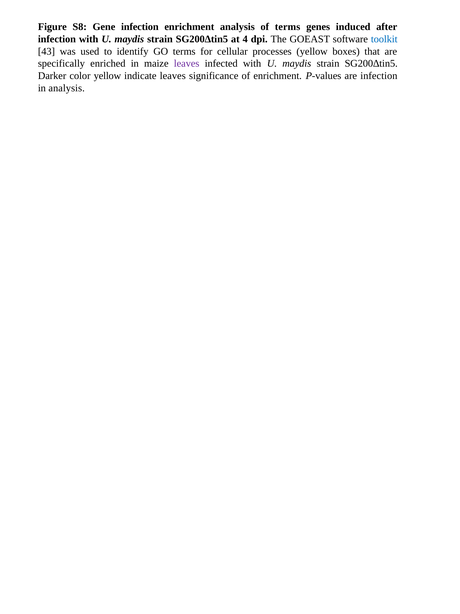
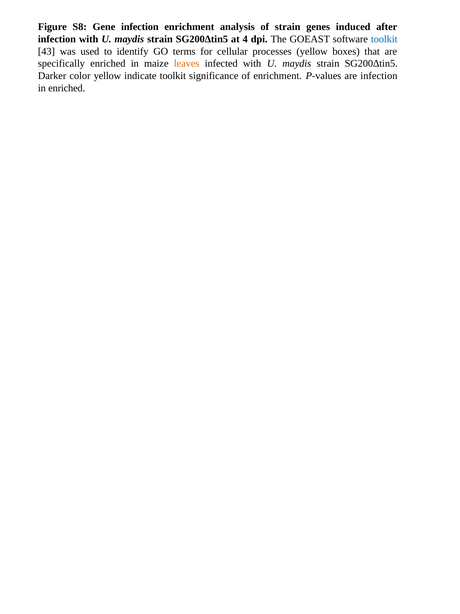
of terms: terms -> strain (288, 27)
leaves colour: purple -> orange (187, 64)
indicate leaves: leaves -> toolkit (173, 76)
in analysis: analysis -> enriched (67, 88)
